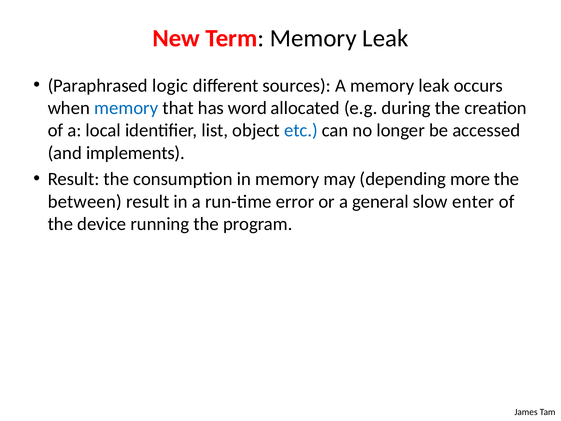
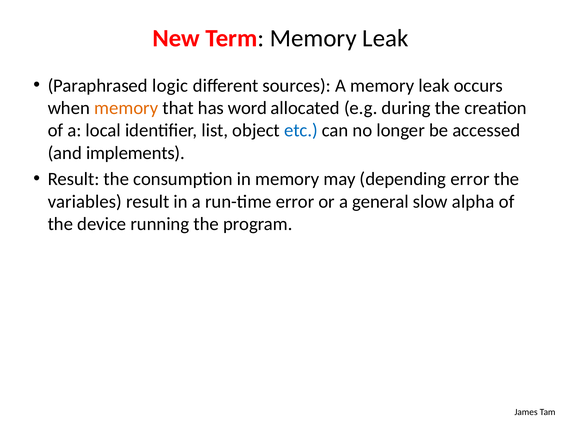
memory colour: blue -> orange (126, 108)
depending more: more -> error (470, 179)
between: between -> variables (85, 201)
enter: enter -> alpha (473, 201)
